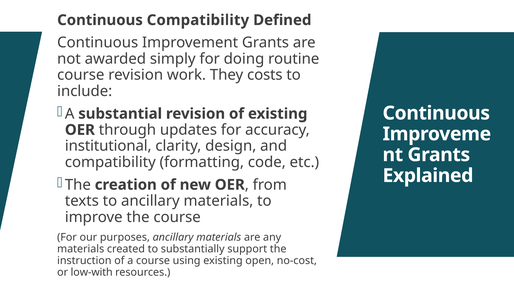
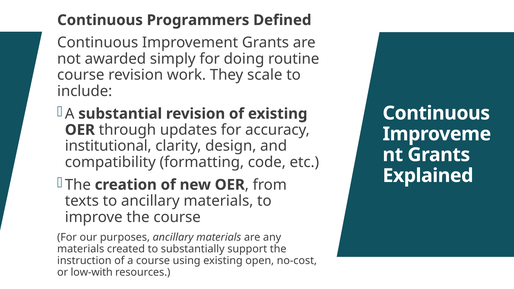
Continuous Compatibility: Compatibility -> Programmers (198, 20)
costs: costs -> scale (265, 75)
